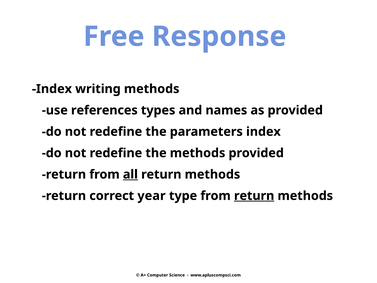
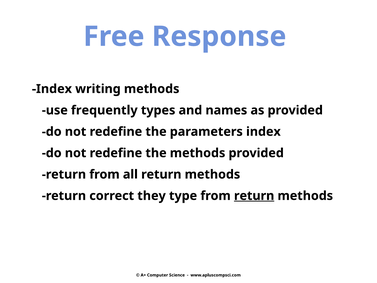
references: references -> frequently (104, 110)
all underline: present -> none (130, 174)
year: year -> they (152, 196)
